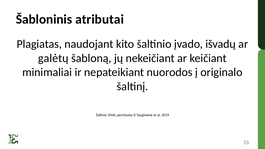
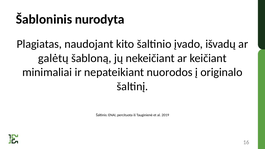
atributai: atributai -> nurodyta (100, 19)
